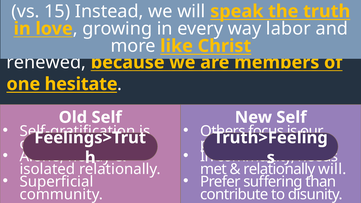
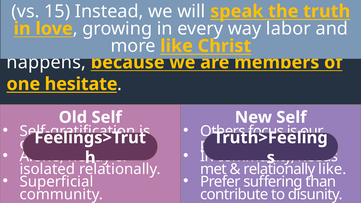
renewed: renewed -> happens (46, 62)
will: will -> like (332, 169)
